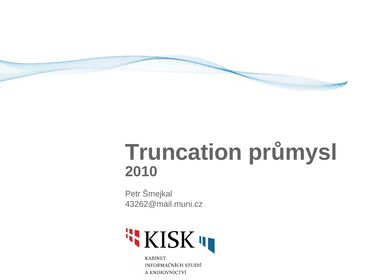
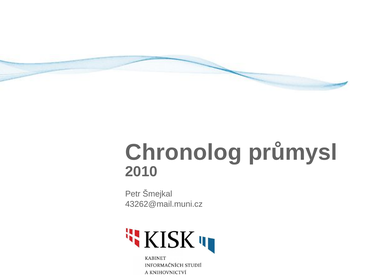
Truncation: Truncation -> Chronolog (183, 153)
